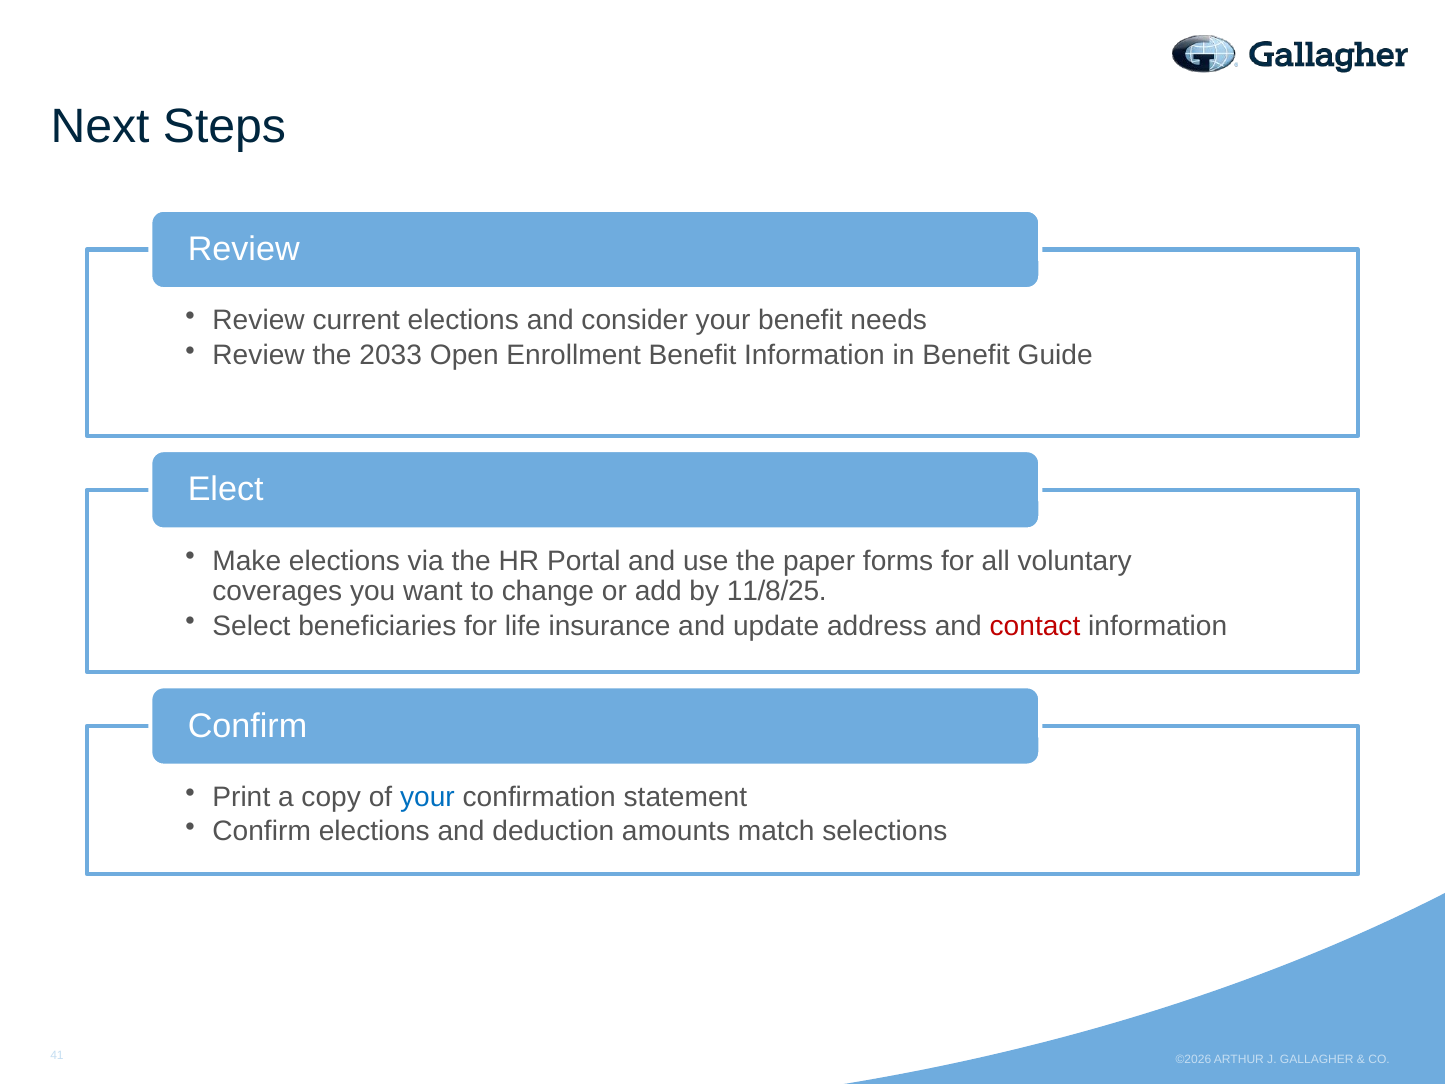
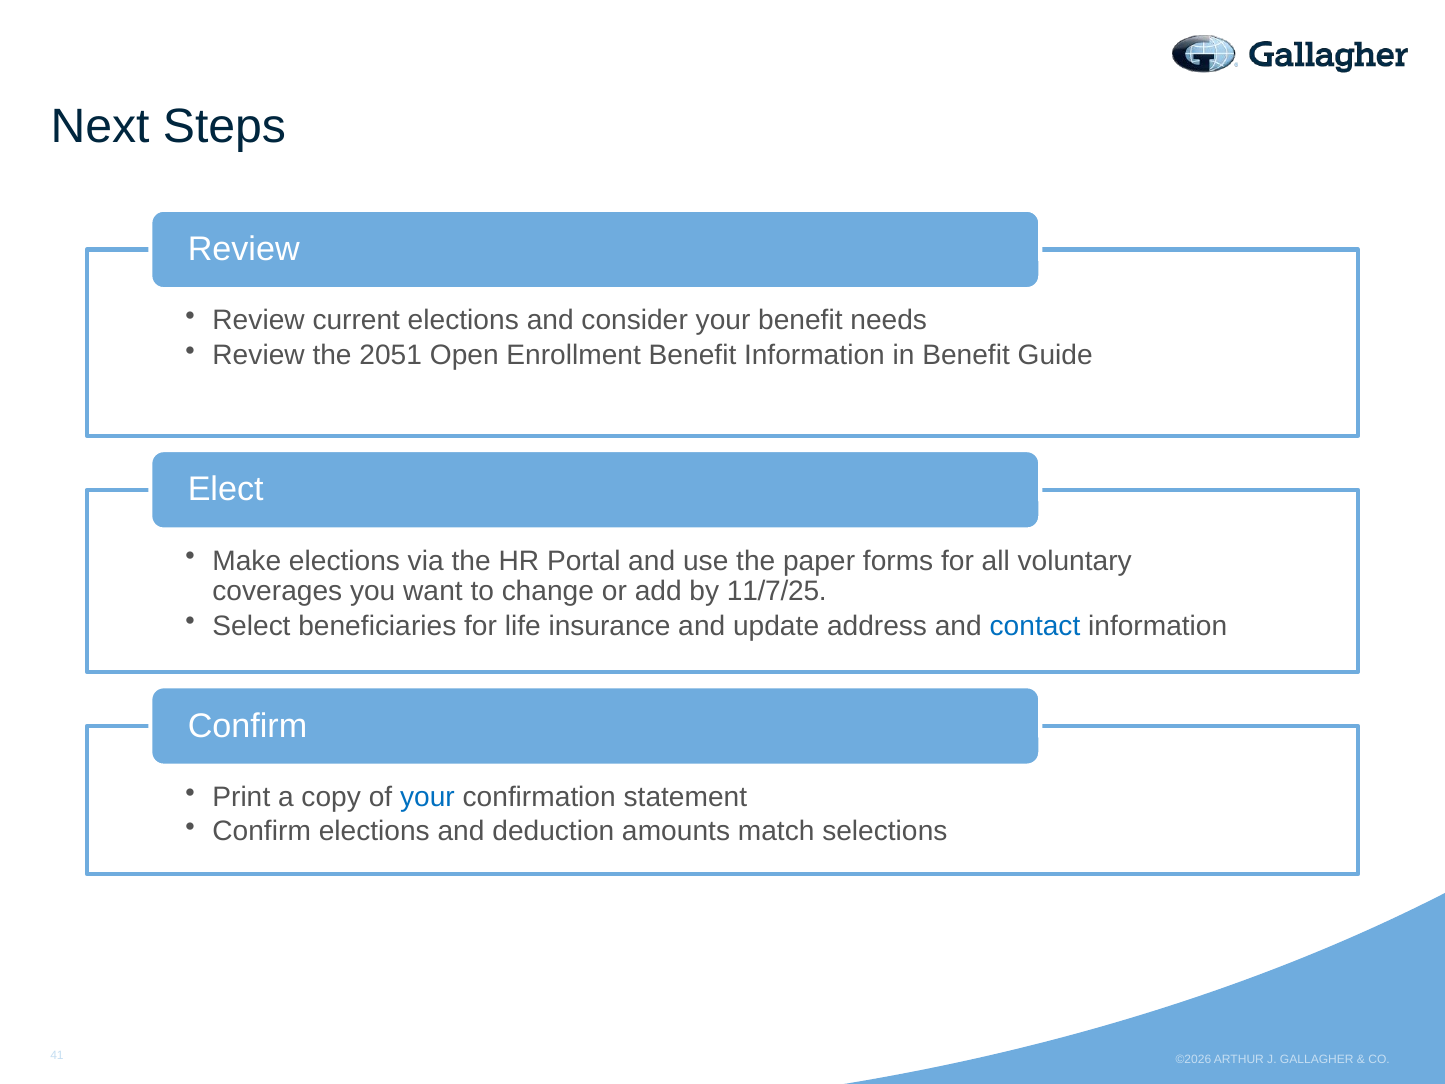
2033: 2033 -> 2051 (391, 355)
11/8/25: 11/8/25 -> 11/7/25 (777, 591)
contact colour: red -> blue (1035, 626)
